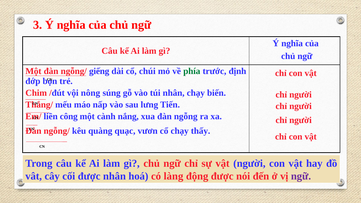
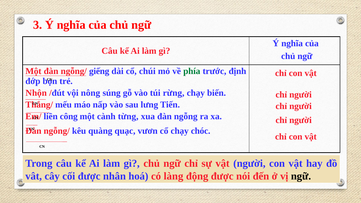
Chim: Chim -> Nhộn (36, 93)
túi nhân: nhân -> rừng (174, 93)
nắng: nắng -> từng (128, 117)
thấy: thấy -> chóc (201, 131)
ngữ colour: purple -> black (301, 176)
